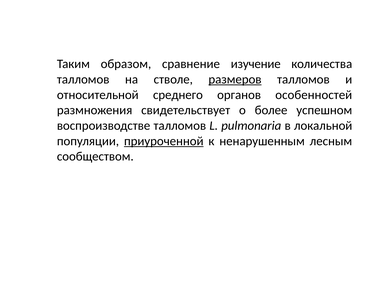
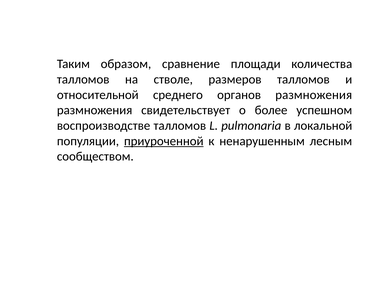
изучение: изучение -> площади (256, 64)
размеров underline: present -> none (235, 79)
органов особенностей: особенностей -> размножения (314, 95)
